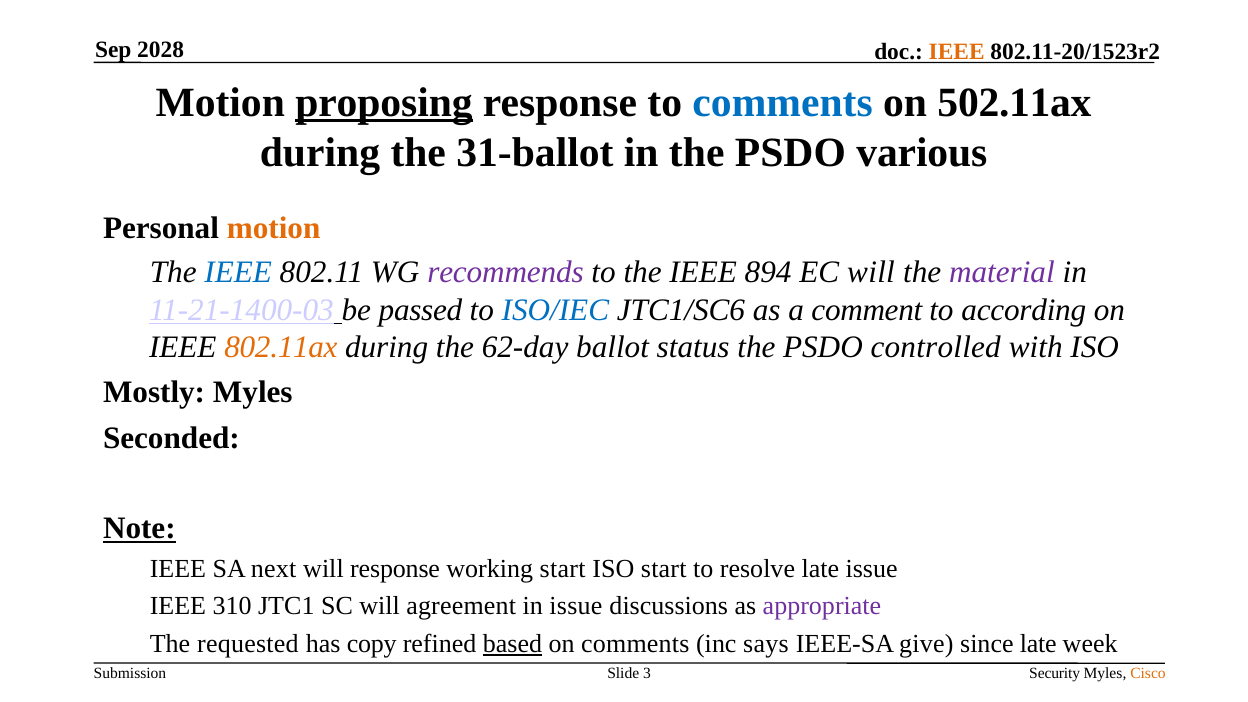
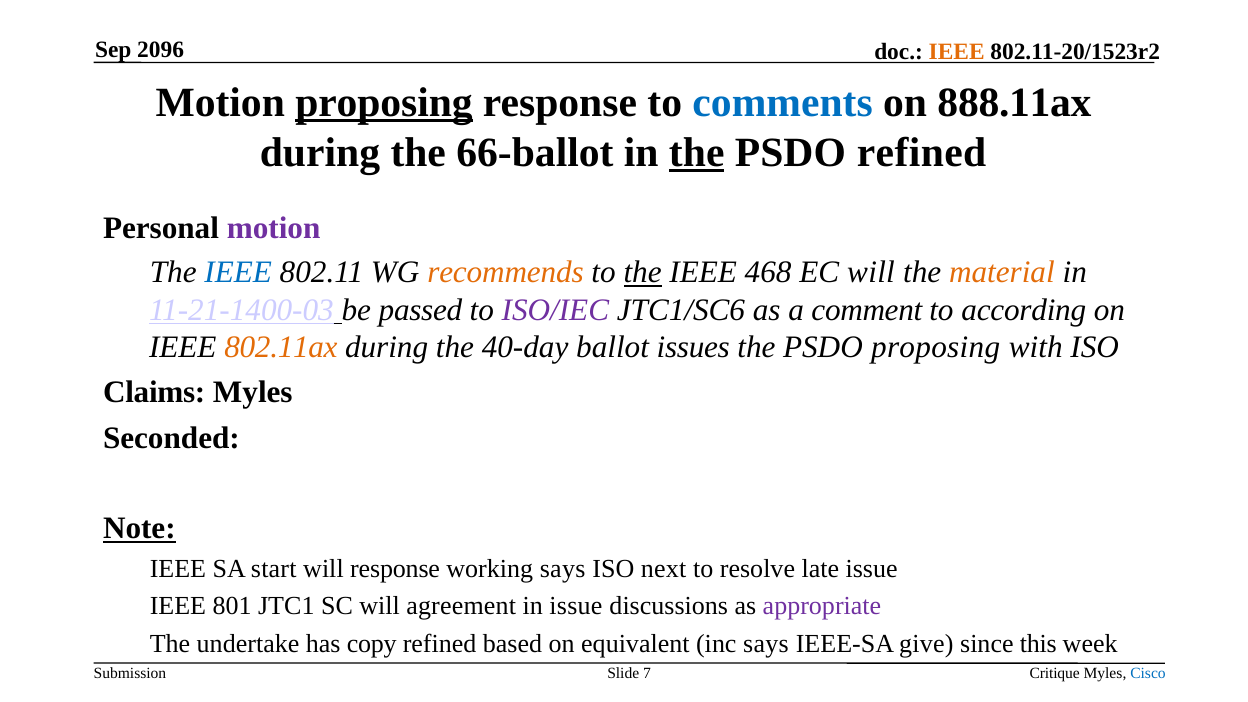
2028: 2028 -> 2096 (161, 50)
502.11ax: 502.11ax -> 888.11ax (1014, 103)
31-ballot: 31-ballot -> 66-ballot (535, 153)
the underline: none -> present (697, 153)
PSDO various: various -> refined (922, 153)
motion colour: orange -> purple (274, 228)
recommends colour: purple -> orange (506, 272)
the underline: none -> present (643, 272)
894: 894 -> 468 (768, 272)
material colour: purple -> orange (1002, 272)
ISO/IEC colour: blue -> purple (555, 310)
62-day: 62-day -> 40-day (525, 347)
status: status -> issues (693, 347)
PSDO controlled: controlled -> proposing (936, 347)
Mostly: Mostly -> Claims (154, 392)
next: next -> start (274, 569)
working start: start -> says (563, 569)
ISO start: start -> next (664, 569)
310: 310 -> 801 (232, 606)
requested: requested -> undertake (248, 644)
based underline: present -> none (513, 644)
on comments: comments -> equivalent (635, 644)
since late: late -> this (1038, 644)
3: 3 -> 7 (647, 673)
Security: Security -> Critique (1055, 673)
Cisco colour: orange -> blue (1148, 673)
